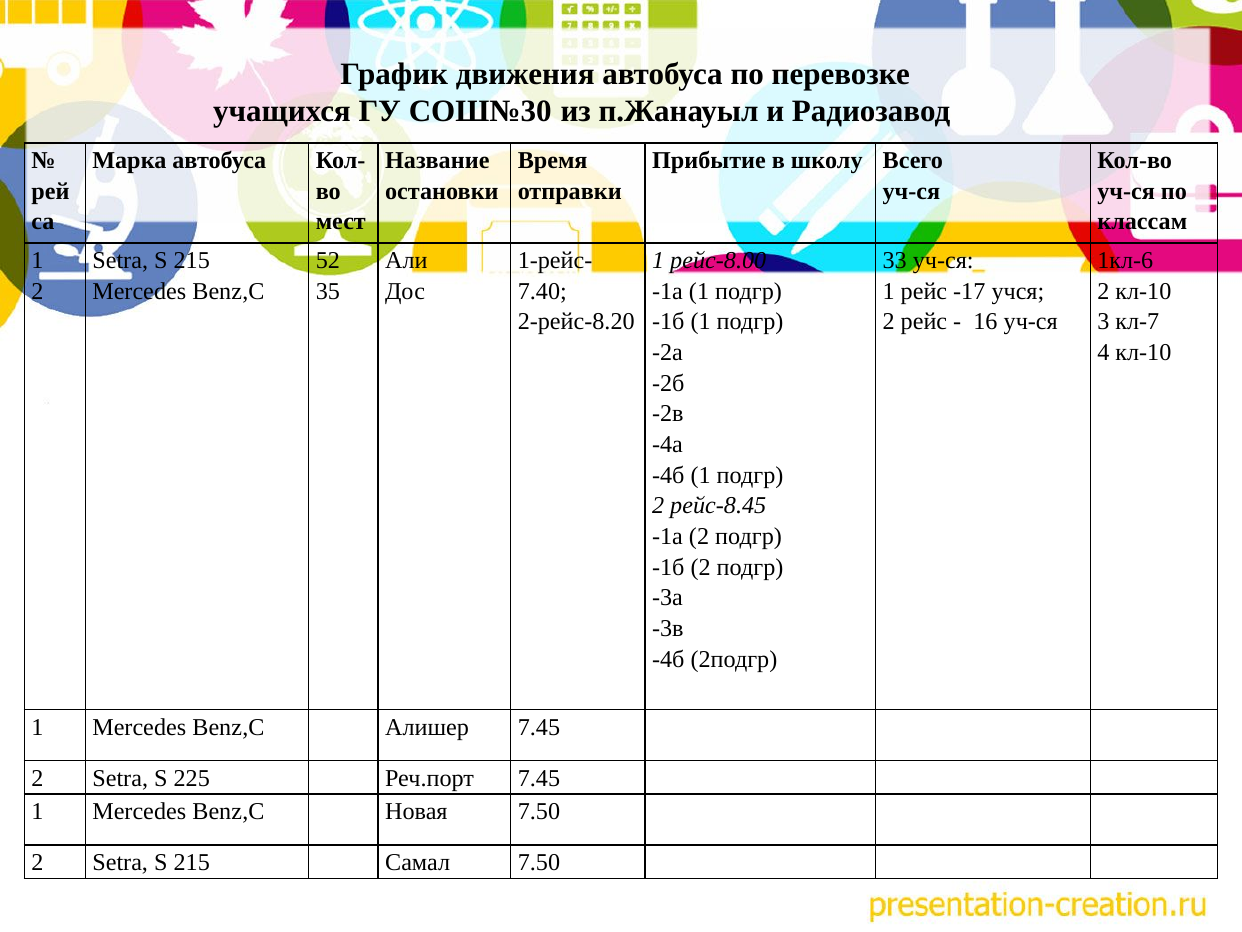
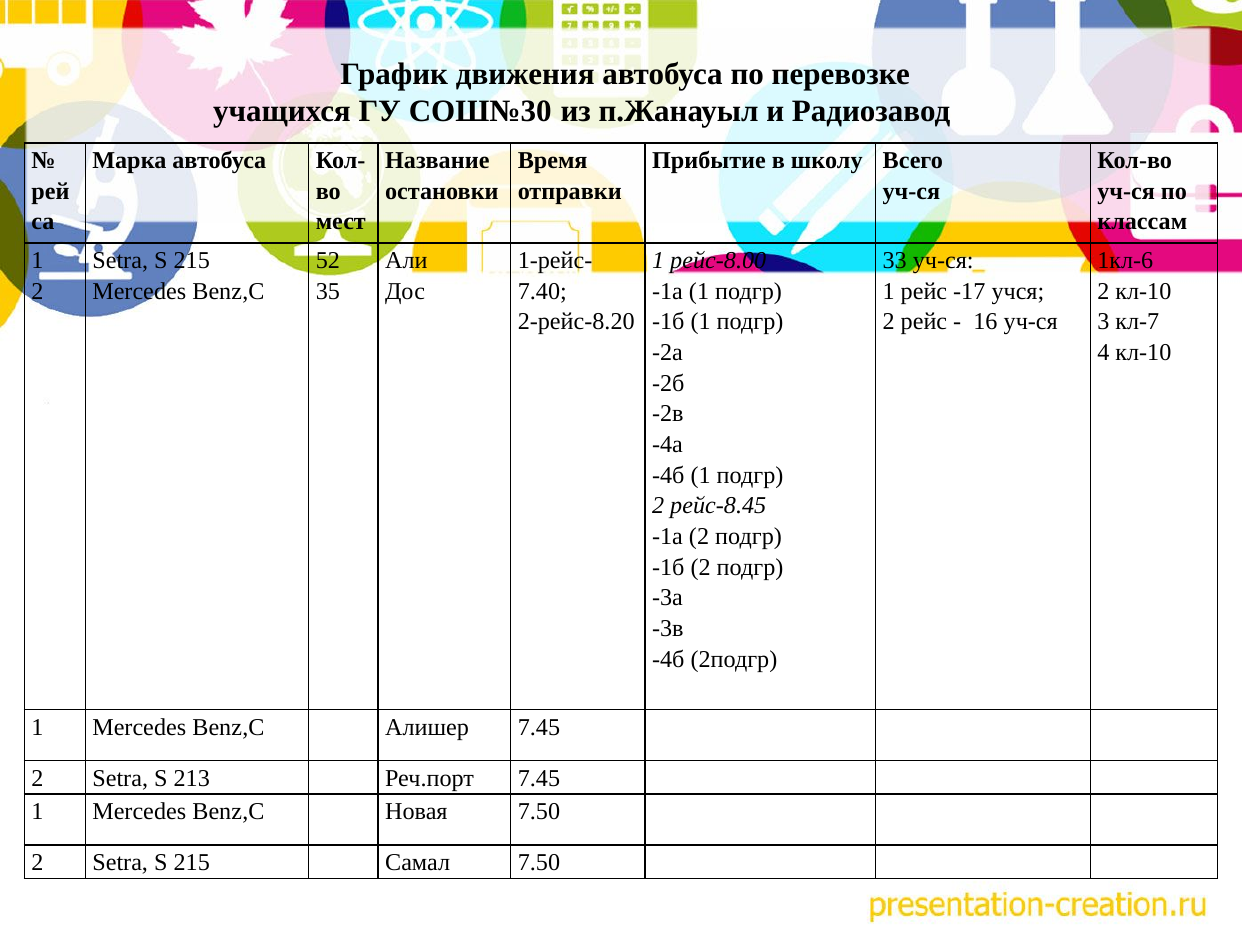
225: 225 -> 213 (192, 778)
